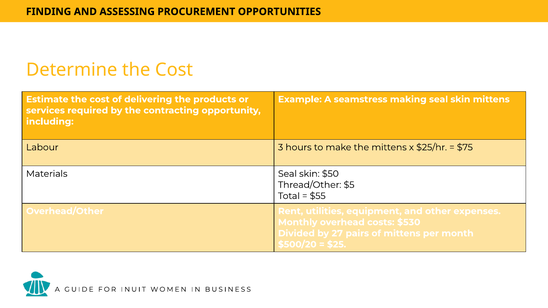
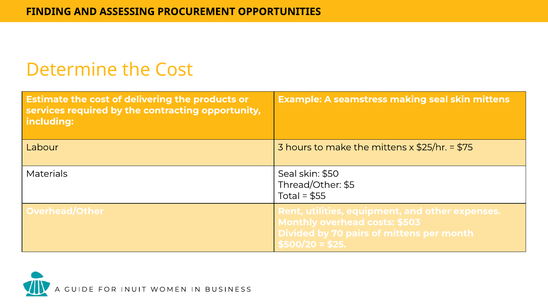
$530: $530 -> $503 (409, 222)
27: 27 -> 70 (337, 234)
